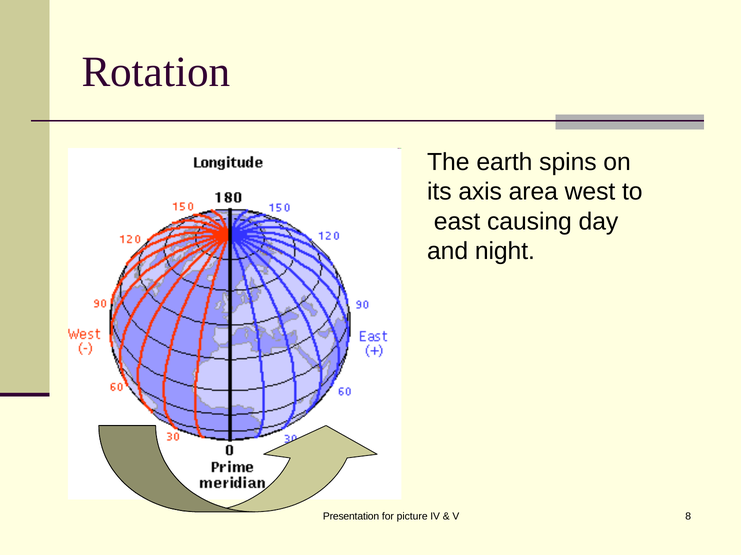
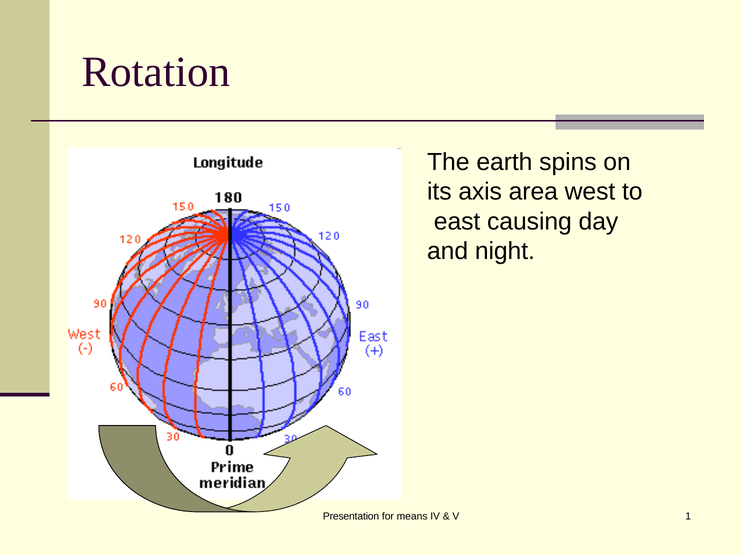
picture: picture -> means (412, 517)
8: 8 -> 1 (688, 517)
